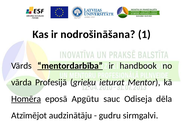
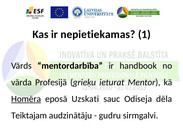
nodrošināšana: nodrošināšana -> nepietiekamas (98, 34)
mentordarbība underline: present -> none (70, 65)
Apgūtu: Apgūtu -> Uzskati (85, 98)
Atzīmējot: Atzīmējot -> Teiktajam (29, 115)
